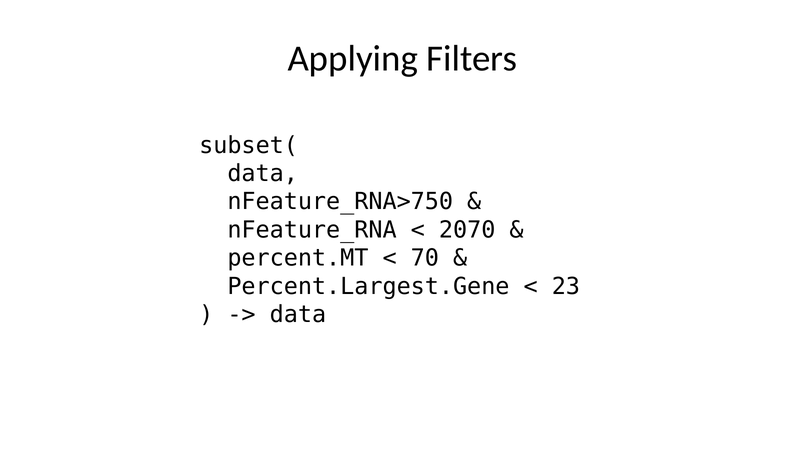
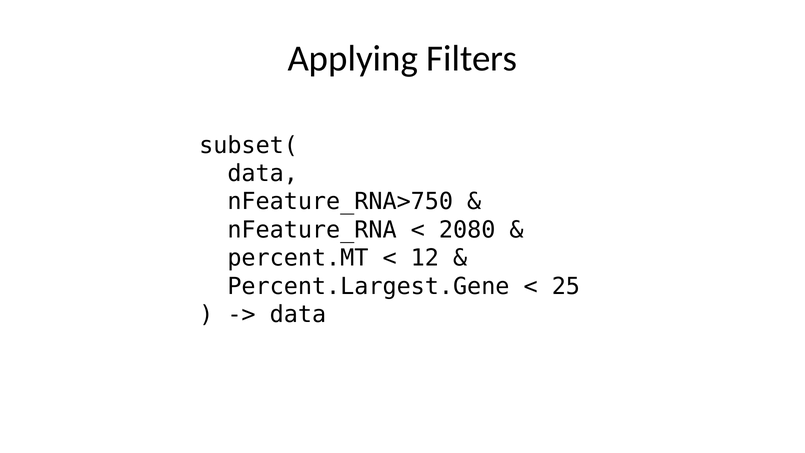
2070: 2070 -> 2080 (467, 230)
70: 70 -> 12 (425, 258)
23: 23 -> 25 (566, 286)
